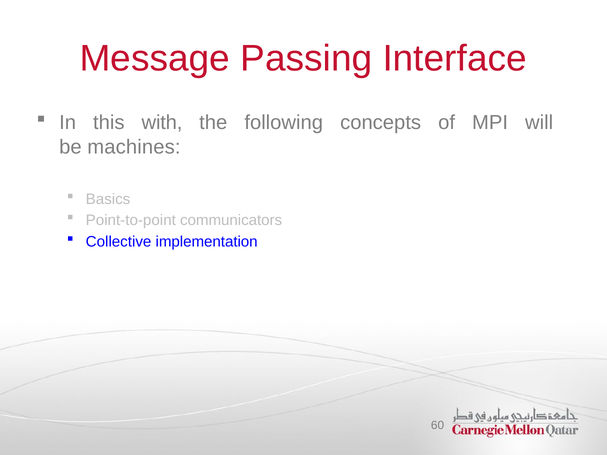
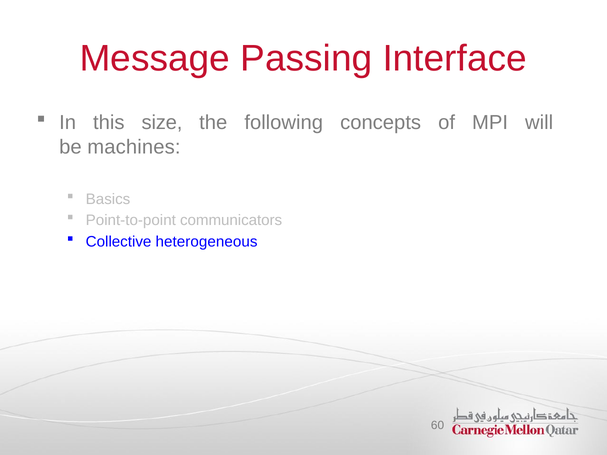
with: with -> size (162, 123)
implementation: implementation -> heterogeneous (207, 242)
